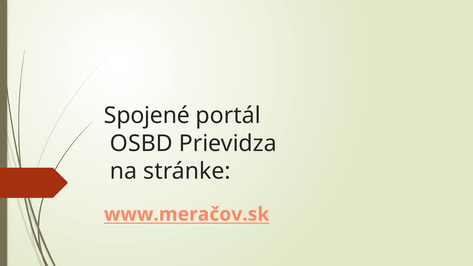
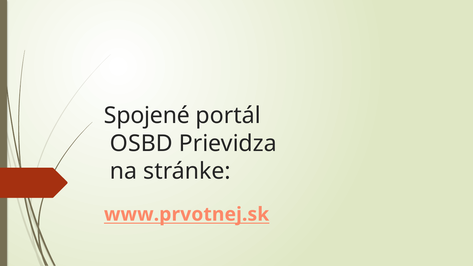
www.meračov.sk: www.meračov.sk -> www.prvotnej.sk (187, 214)
